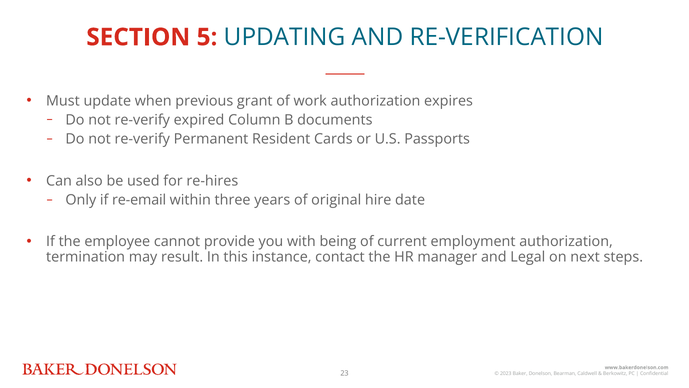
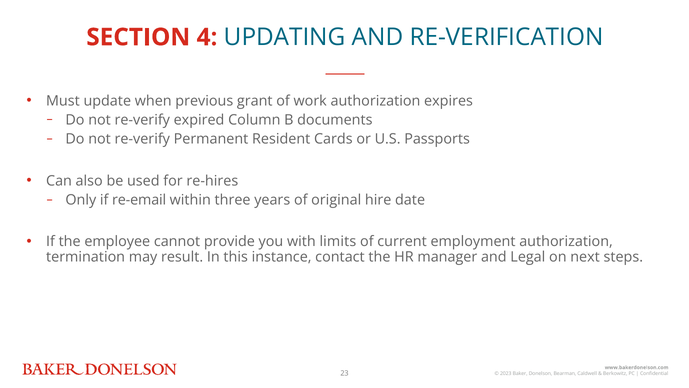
5: 5 -> 4 (207, 37)
being: being -> limits (338, 241)
